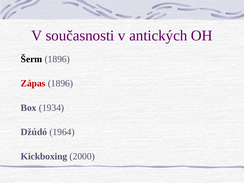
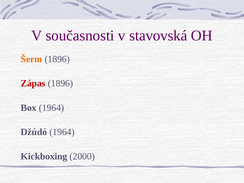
antických: antických -> stavovská (158, 36)
Šerm colour: black -> orange (32, 59)
Box 1934: 1934 -> 1964 (52, 108)
